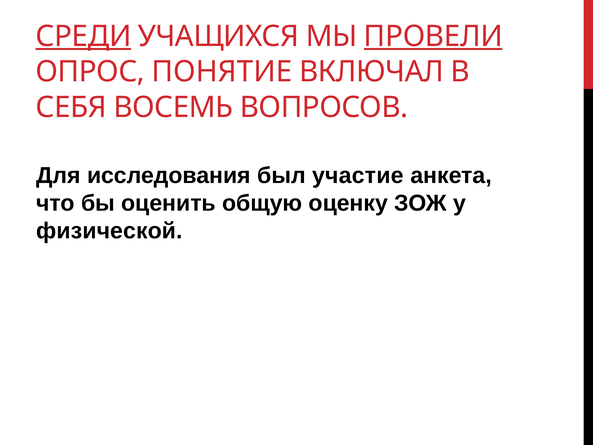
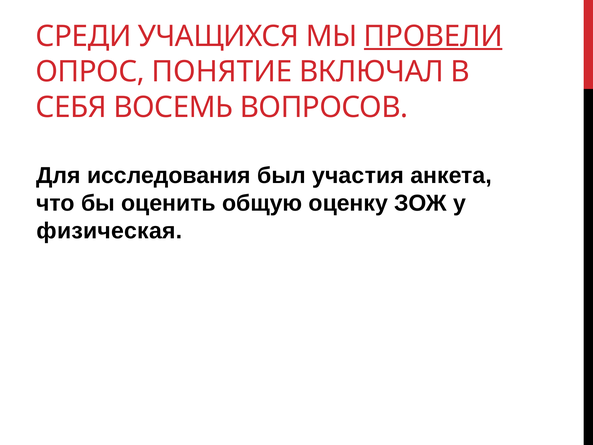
СРЕДИ underline: present -> none (83, 36)
участие: участие -> участия (358, 175)
физической: физической -> физическая (109, 231)
